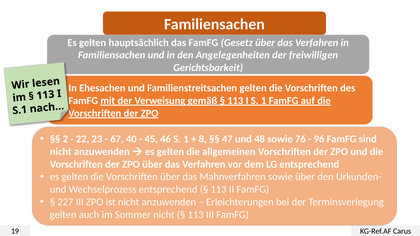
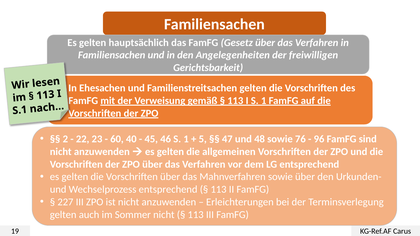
67: 67 -> 60 (117, 139)
8: 8 -> 5 (203, 139)
